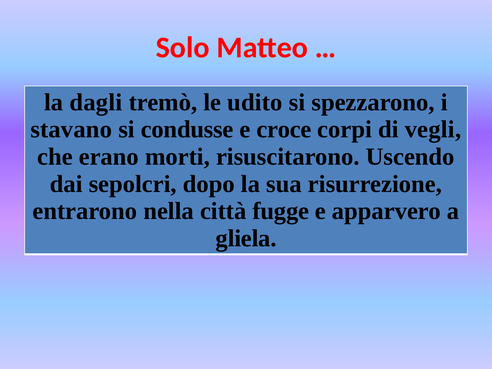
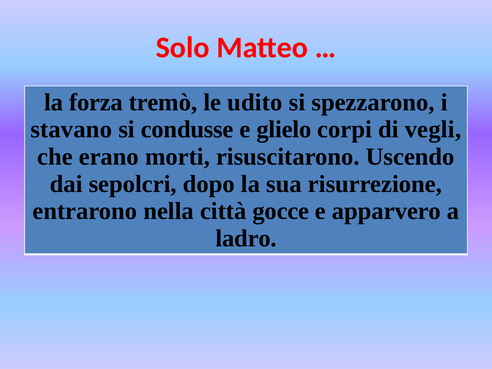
dagli: dagli -> forza (96, 102)
croce: croce -> glielo (284, 130)
fugge: fugge -> gocce (281, 211)
gliela: gliela -> ladro (246, 238)
